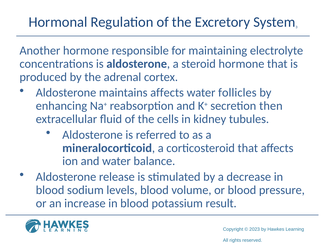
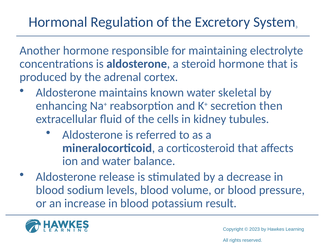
maintains affects: affects -> known (167, 92)
follicles: follicles -> skeletal (237, 92)
